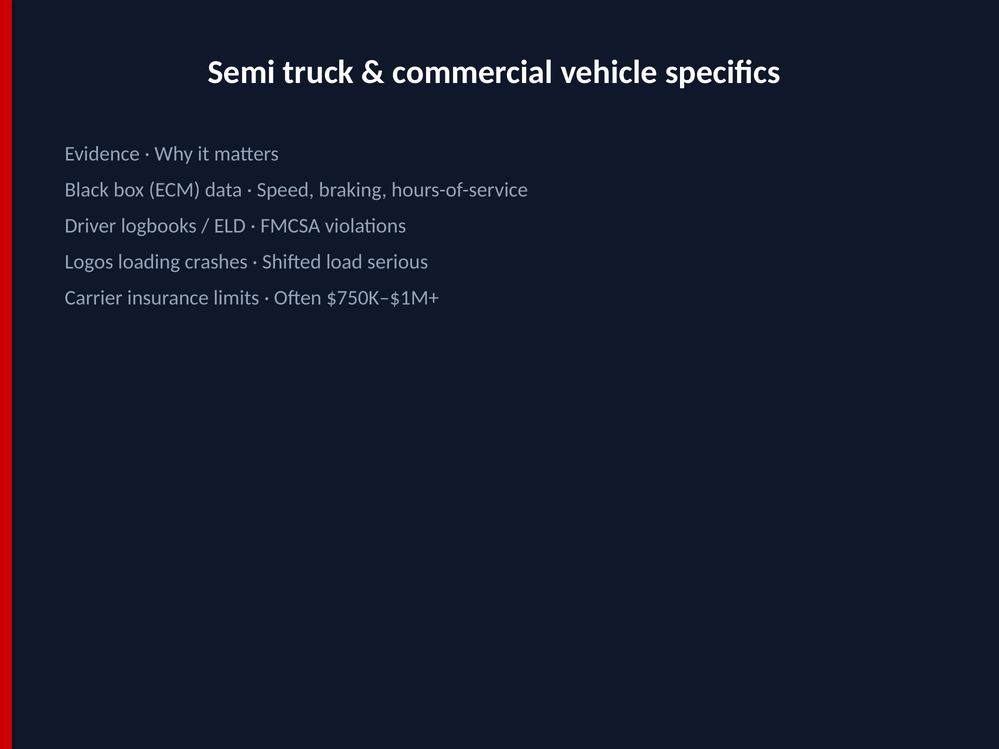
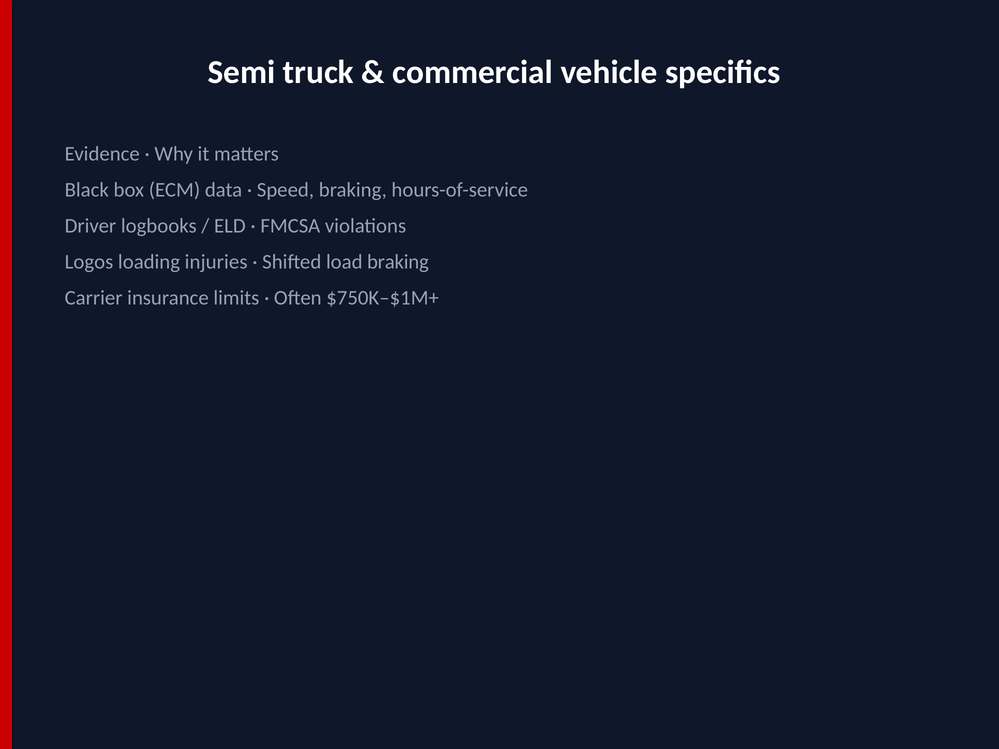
crashes: crashes -> injuries (216, 262)
load serious: serious -> braking (398, 262)
